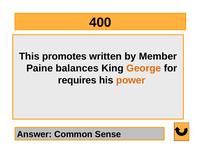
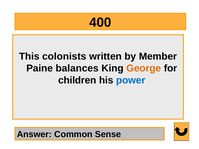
promotes: promotes -> colonists (64, 56)
requires: requires -> children (77, 80)
power colour: orange -> blue (131, 80)
